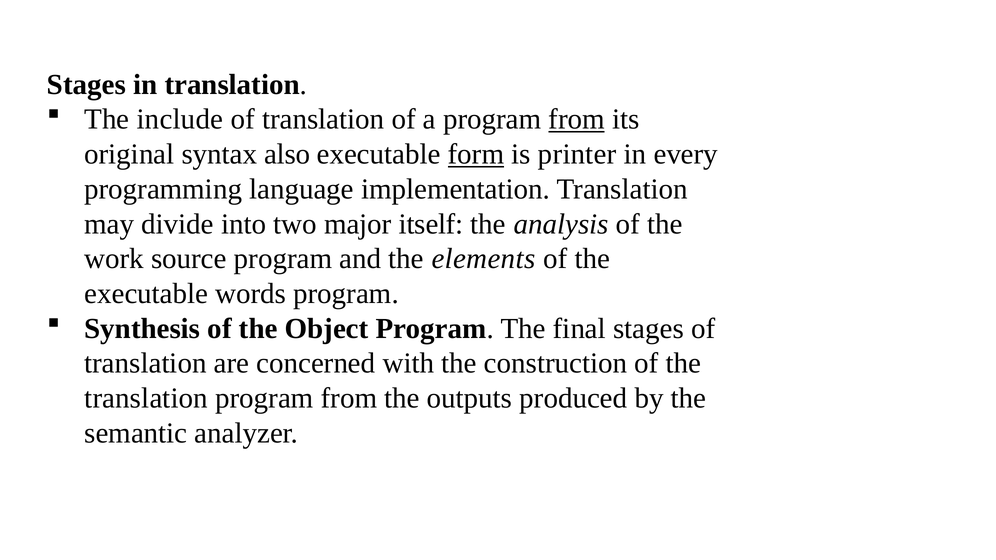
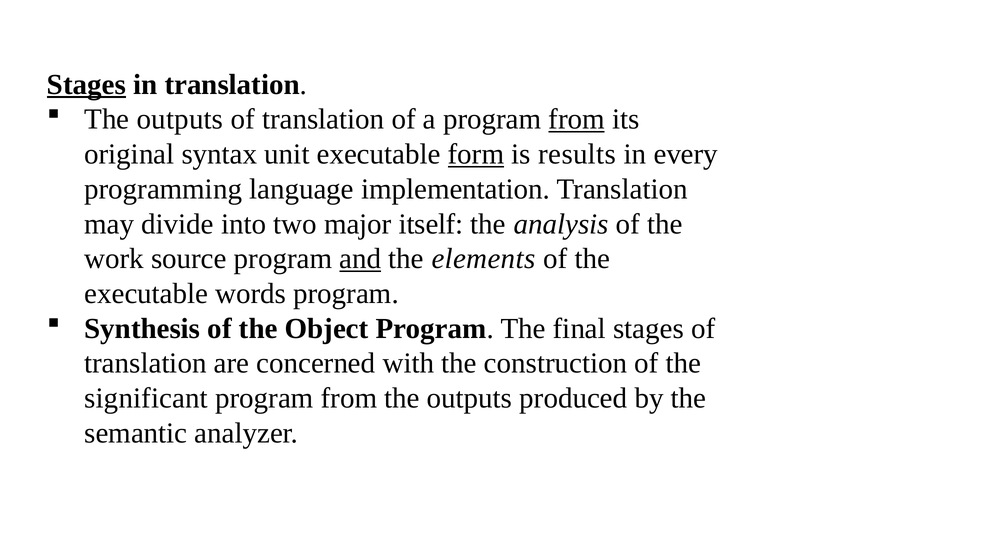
Stages underline: none -> present (86, 85)
include: include -> outputs (180, 119)
also: also -> unit (287, 154)
printer: printer -> results (577, 154)
and underline: none -> present (360, 259)
translation: translation -> significant (146, 398)
